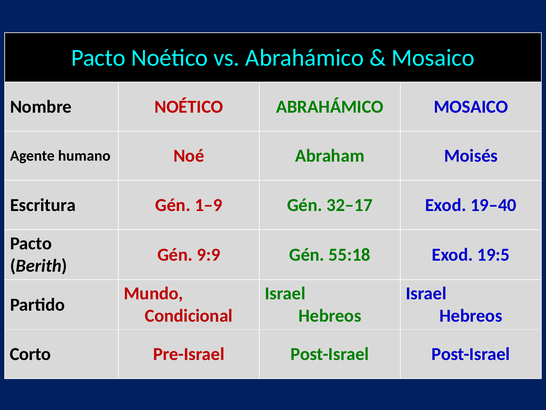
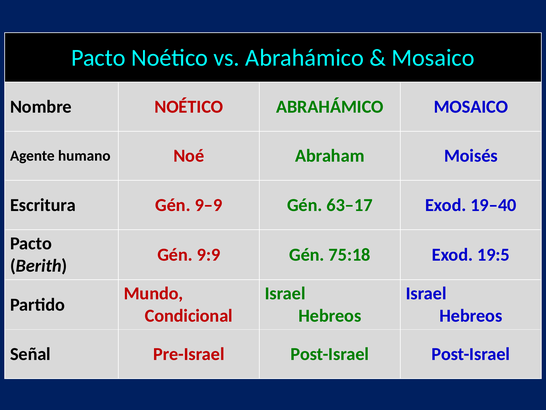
1‒9: 1‒9 -> 9‒9 (209, 205)
32‒17: 32‒17 -> 63‒17 (350, 205)
55:18: 55:18 -> 75:18 (350, 254)
Corto: Corto -> Señal (30, 354)
